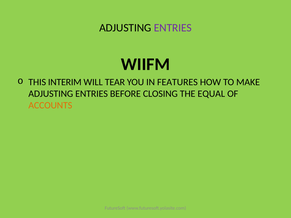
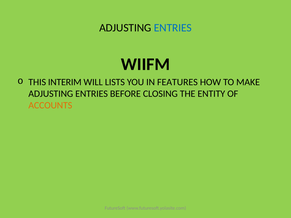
ENTRIES colour: purple -> blue (173, 28)
TEAR: TEAR -> LISTS (115, 82)
EQUAL: EQUAL -> ENTITY (211, 94)
